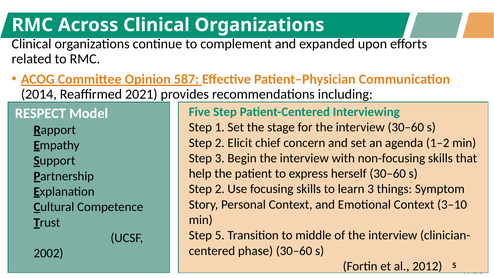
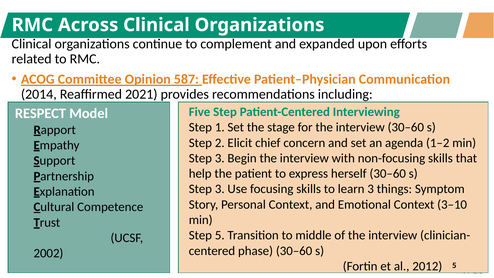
2: 2 -> 3 (220, 189)
